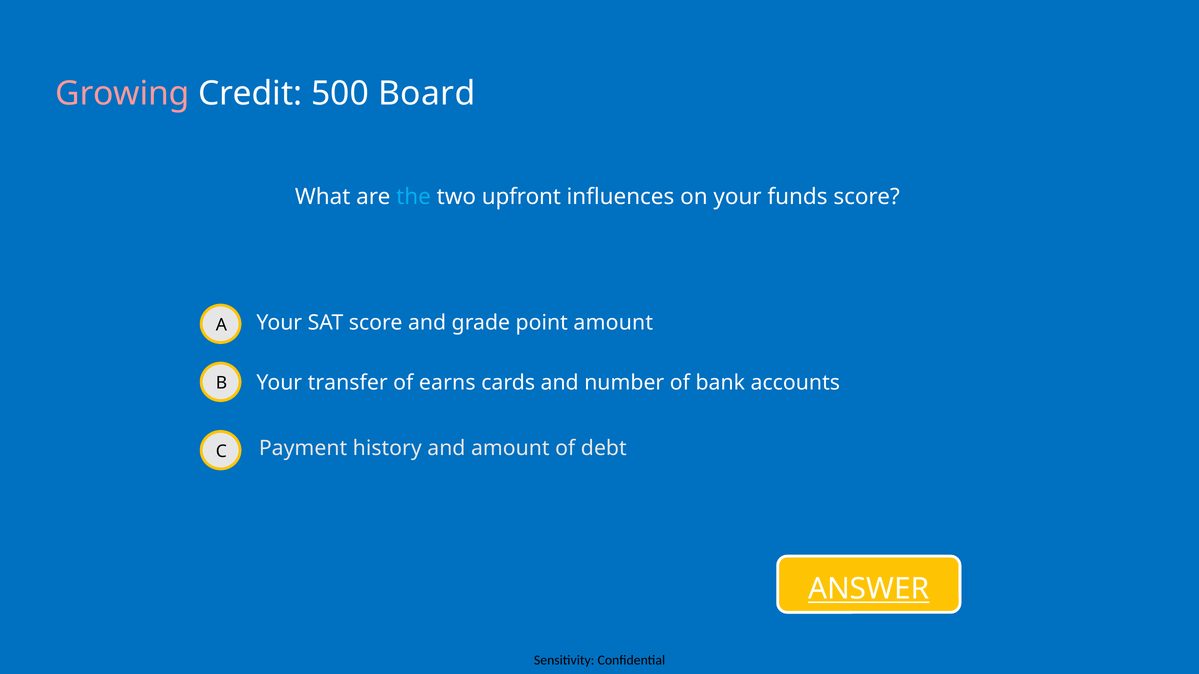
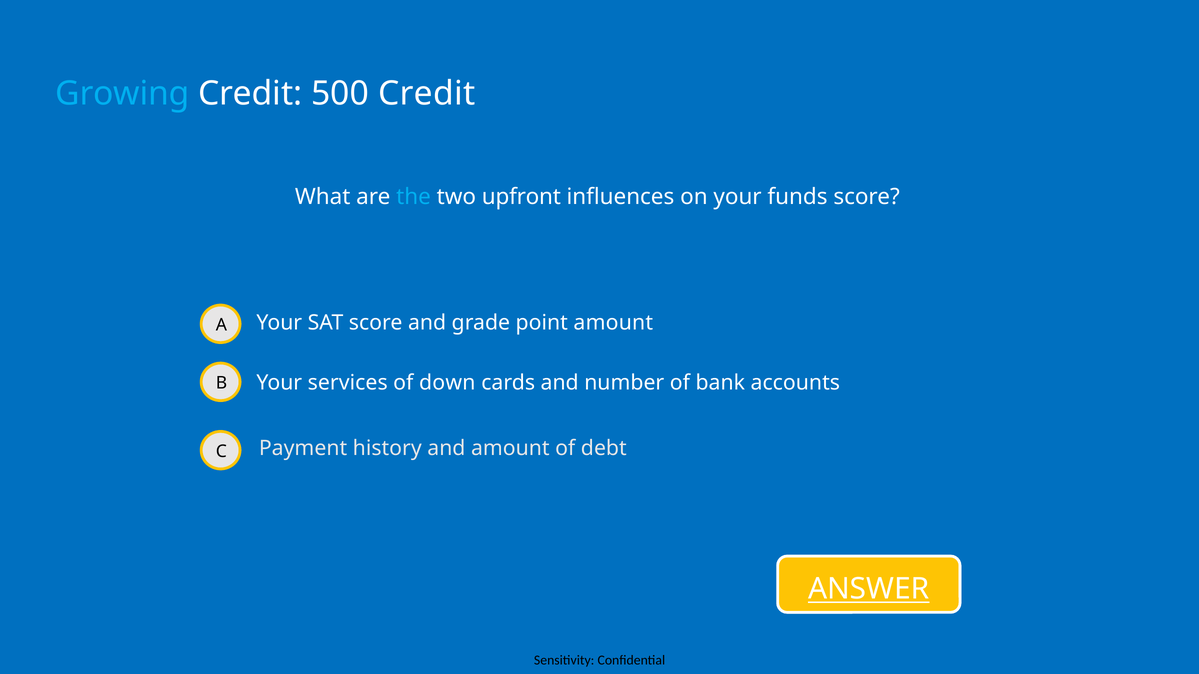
Growing colour: pink -> light blue (122, 94)
500 Board: Board -> Credit (427, 94)
transfer: transfer -> services (348, 383)
earns: earns -> down (447, 383)
